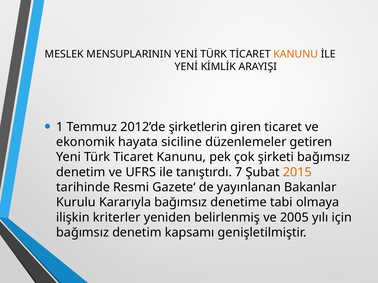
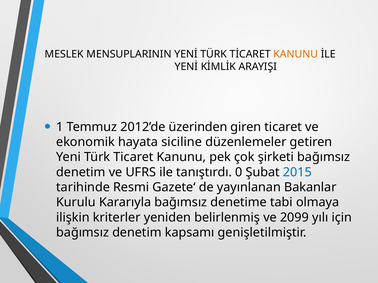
şirketlerin: şirketlerin -> üzerinden (198, 127)
7: 7 -> 0 (239, 172)
2015 colour: orange -> blue (297, 172)
2005: 2005 -> 2099 (294, 218)
